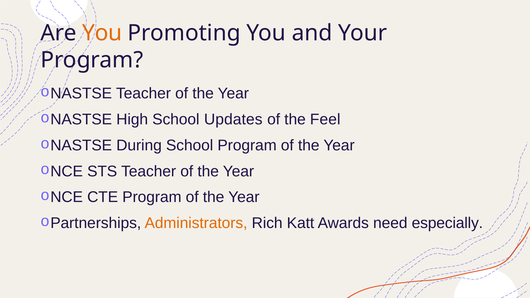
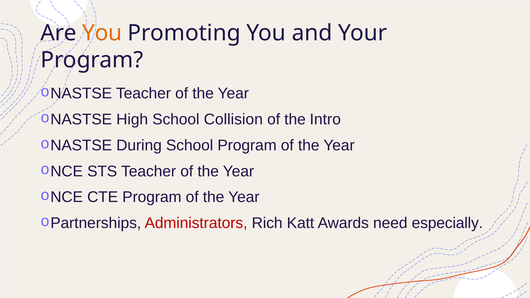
Updates: Updates -> Collision (233, 119)
Feel: Feel -> Intro (325, 119)
Administrators colour: orange -> red (196, 223)
